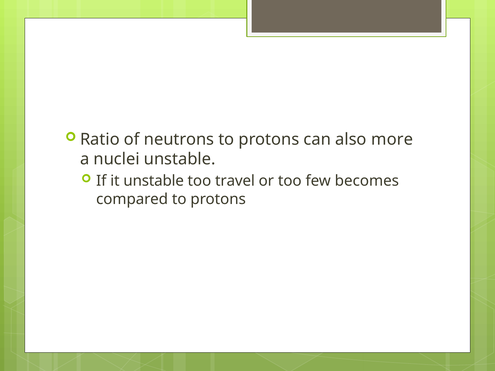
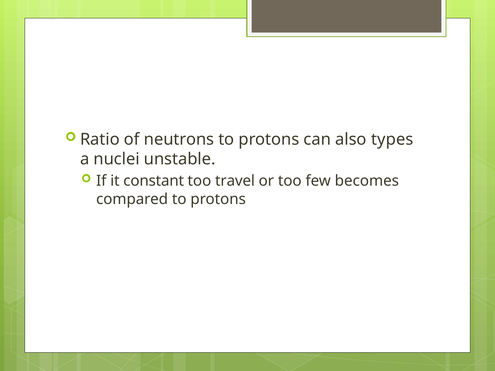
more: more -> types (392, 139)
it unstable: unstable -> constant (154, 181)
